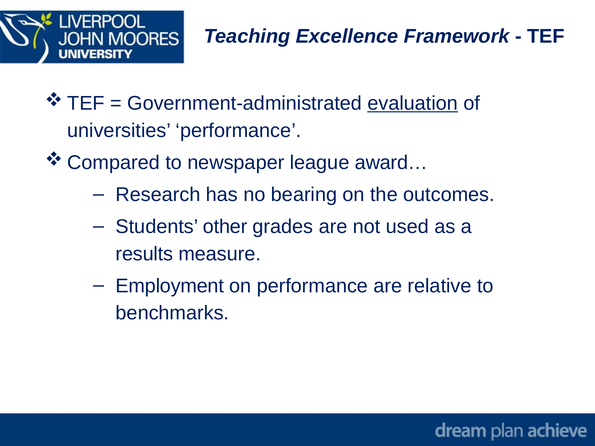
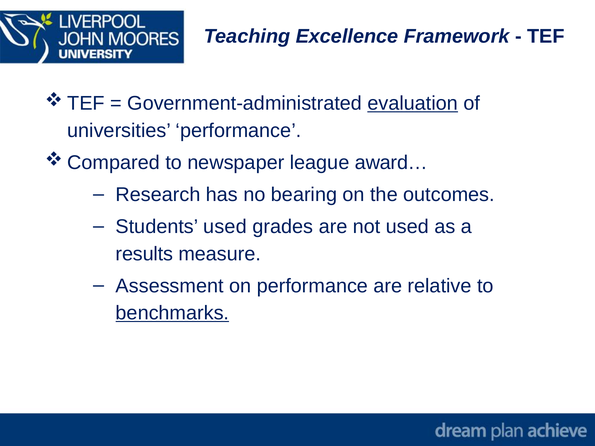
Students other: other -> used (225, 227)
Employment: Employment -> Assessment (170, 286)
benchmarks underline: none -> present (172, 313)
